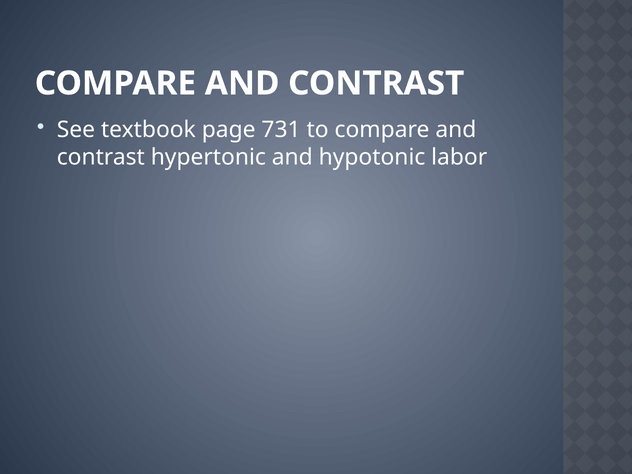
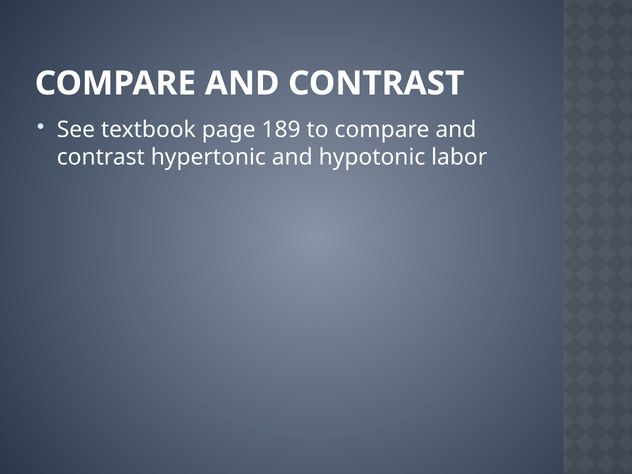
731: 731 -> 189 (281, 130)
